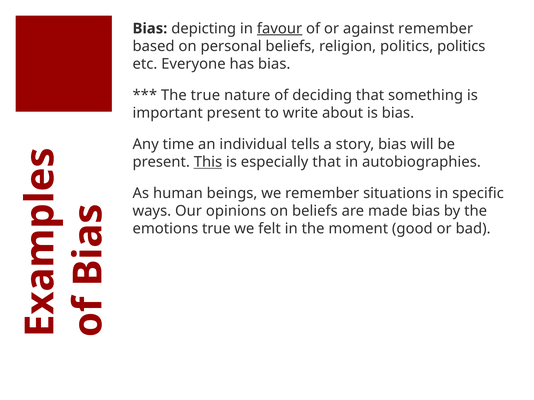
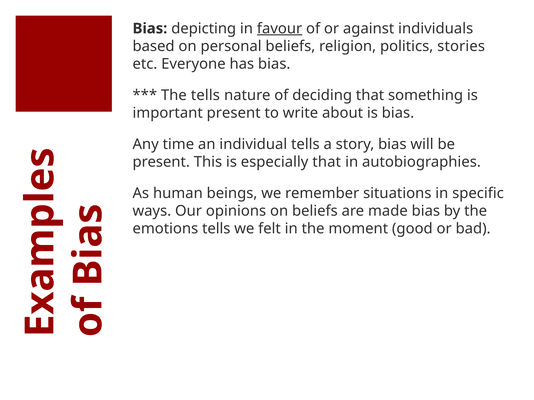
against remember: remember -> individuals (436, 29)
politics politics: politics -> stories (461, 46)
The true: true -> tells (205, 95)
This underline: present -> none (208, 162)
emotions true: true -> tells (216, 229)
